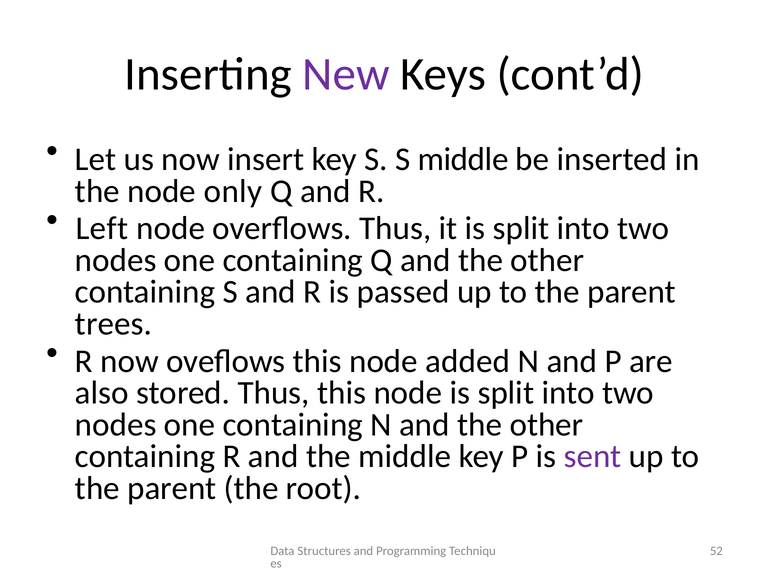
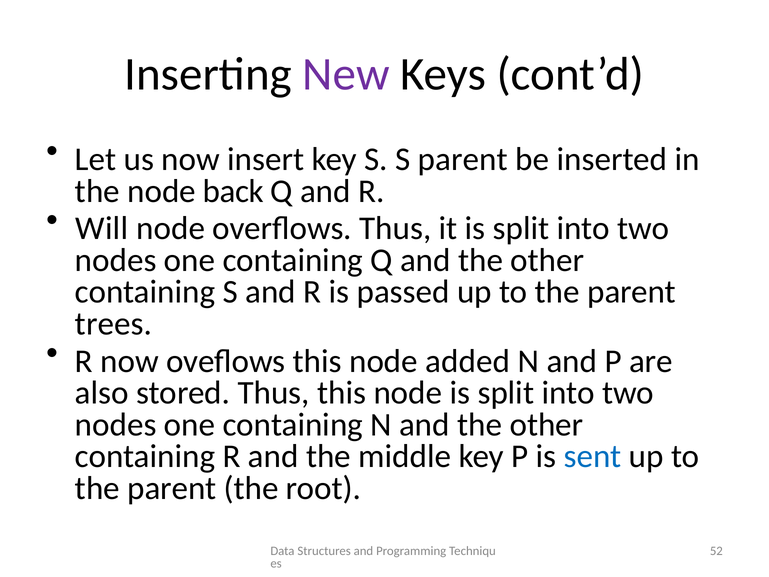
S middle: middle -> parent (463, 159)
only: only -> back (233, 191)
Left: Left -> Will (102, 228)
sent colour: purple -> blue (593, 456)
